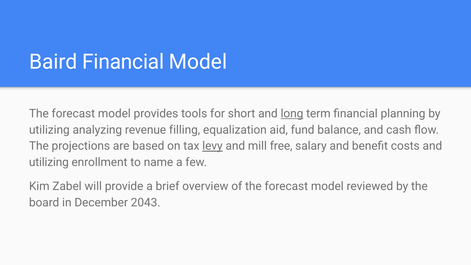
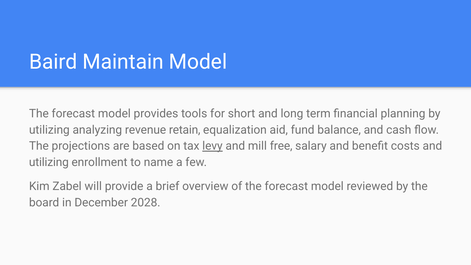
Baird Financial: Financial -> Maintain (123, 62)
long underline: present -> none (292, 114)
filling: filling -> retain (185, 130)
2043: 2043 -> 2028 (146, 203)
